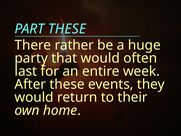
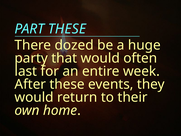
rather: rather -> dozed (74, 45)
